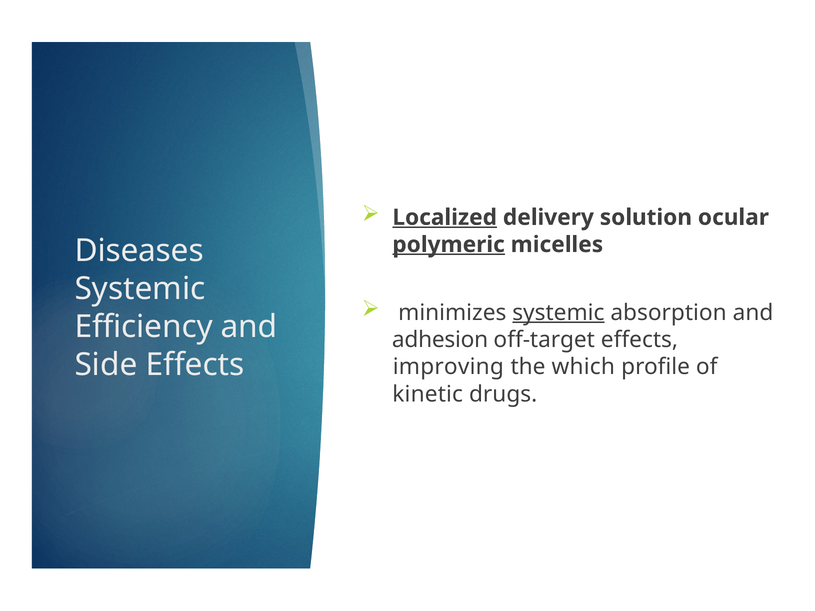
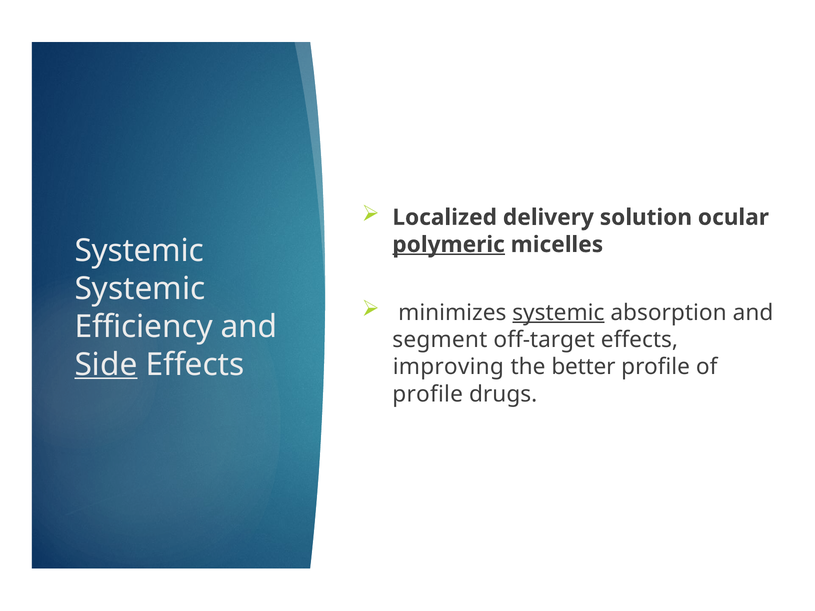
Localized underline: present -> none (445, 217)
Diseases: Diseases -> Systemic (139, 251)
adhesion: adhesion -> segment (440, 340)
Side underline: none -> present (106, 365)
which: which -> better (583, 367)
kinetic: kinetic -> profile (428, 394)
